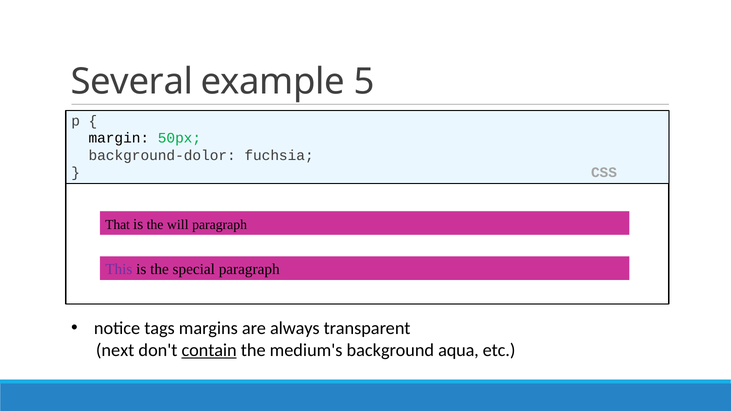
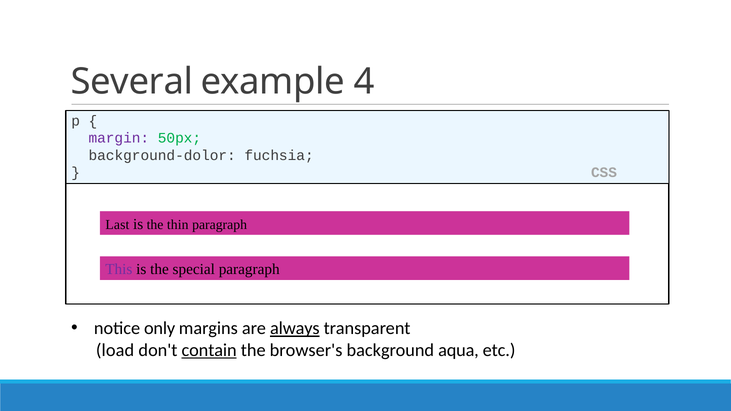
5: 5 -> 4 (364, 82)
margin colour: black -> purple (119, 138)
That: That -> Last (117, 225)
will: will -> thin (178, 225)
tags: tags -> only (160, 329)
always underline: none -> present (295, 329)
next: next -> load (115, 350)
medium's: medium's -> browser's (306, 350)
